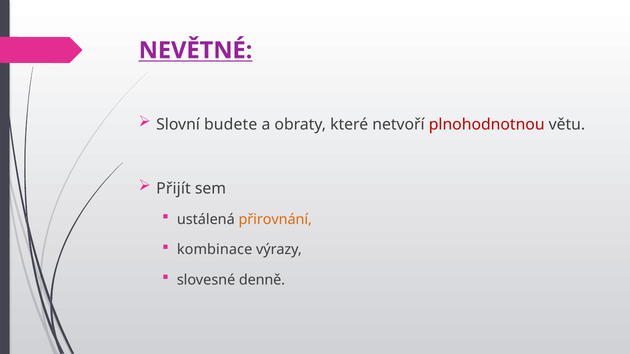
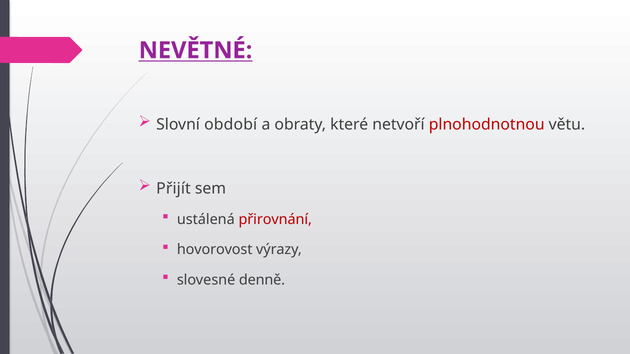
budete: budete -> období (231, 124)
přirovnání colour: orange -> red (275, 220)
kombinace: kombinace -> hovorovost (215, 250)
